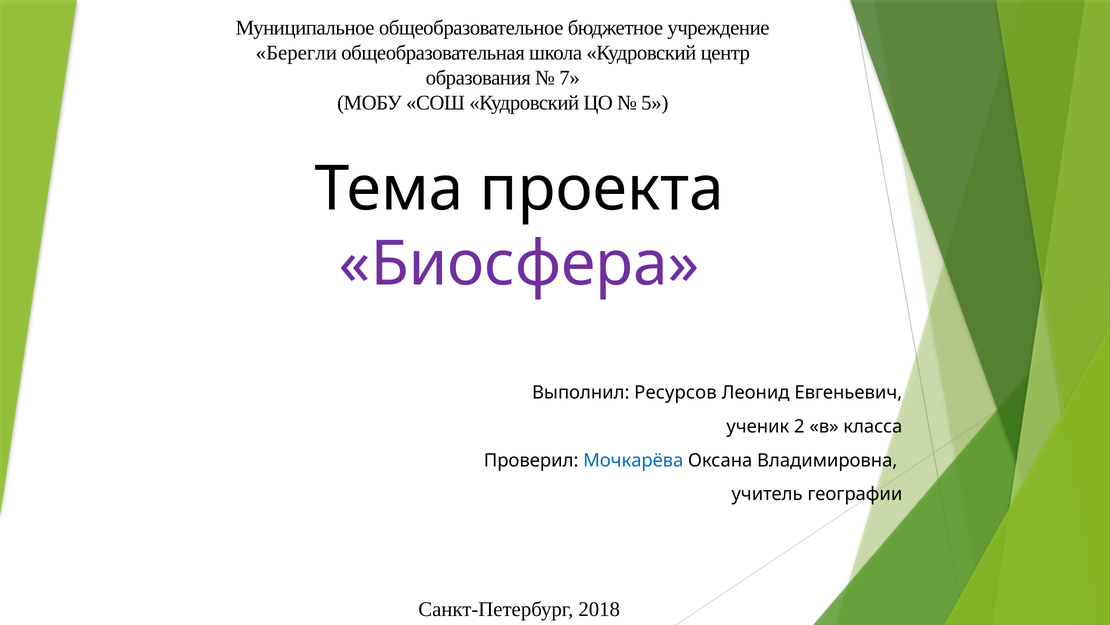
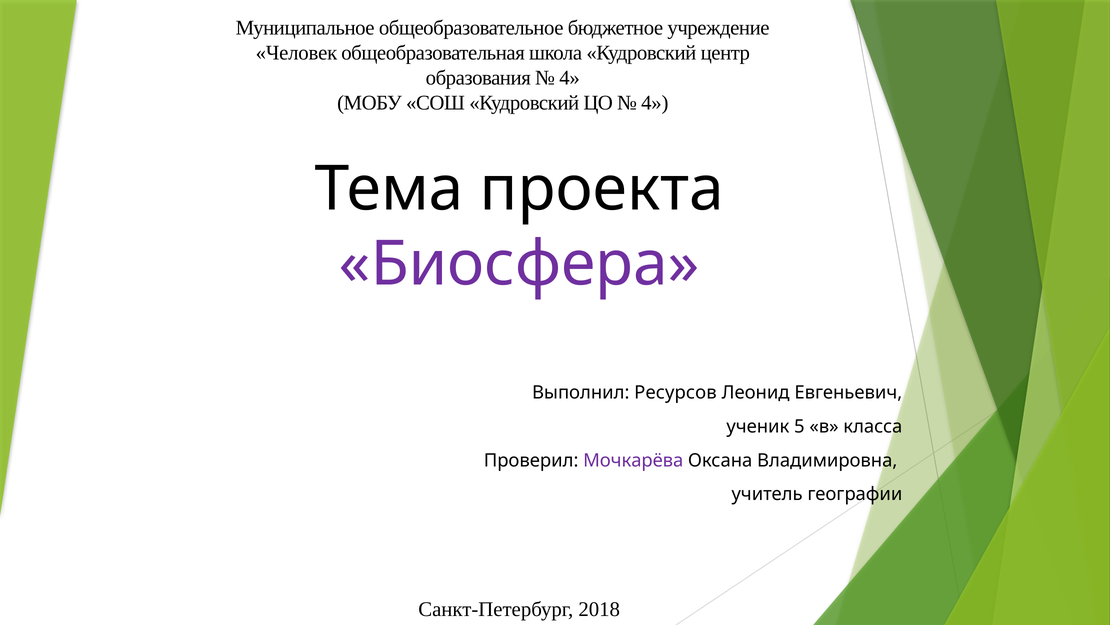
Берегли: Берегли -> Человек (296, 53)
7: 7 -> 4 (570, 78)
5: 5 -> 4 (655, 103)
2: 2 -> 5 (799, 426)
Мочкарёва colour: blue -> purple (633, 460)
